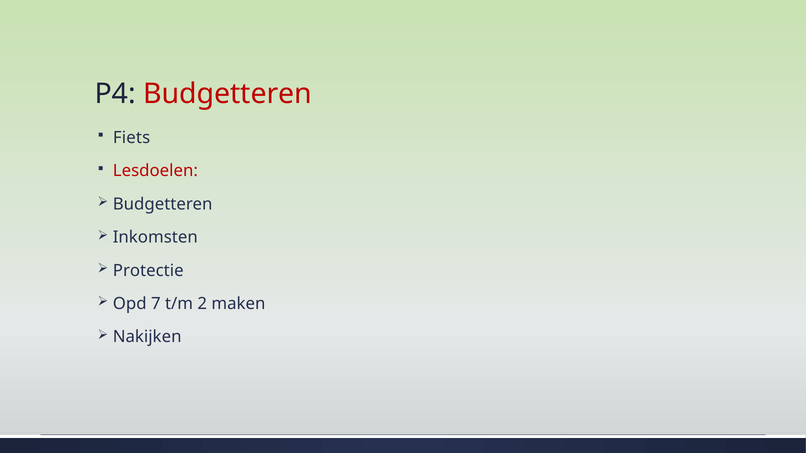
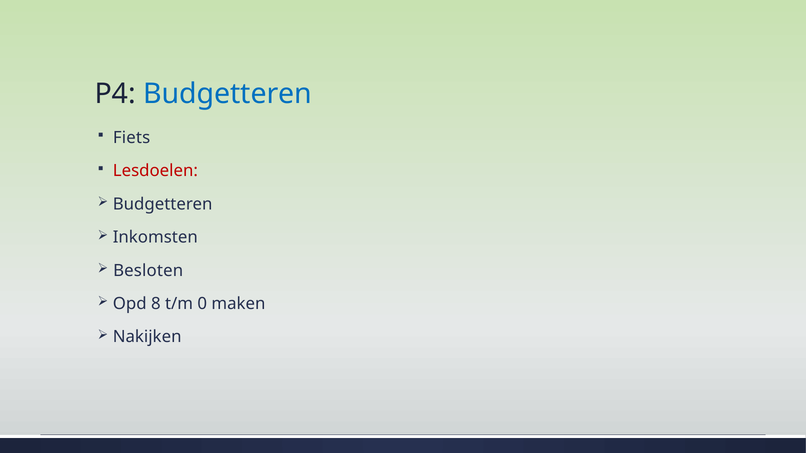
Budgetteren colour: red -> blue (228, 94)
Protectie: Protectie -> Besloten (148, 271)
7: 7 -> 8 (156, 304)
2: 2 -> 0 (202, 304)
